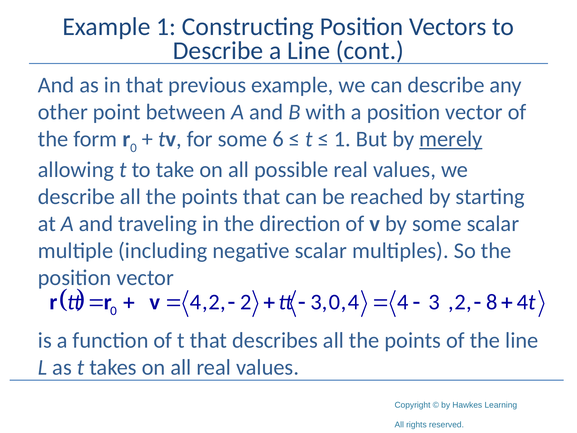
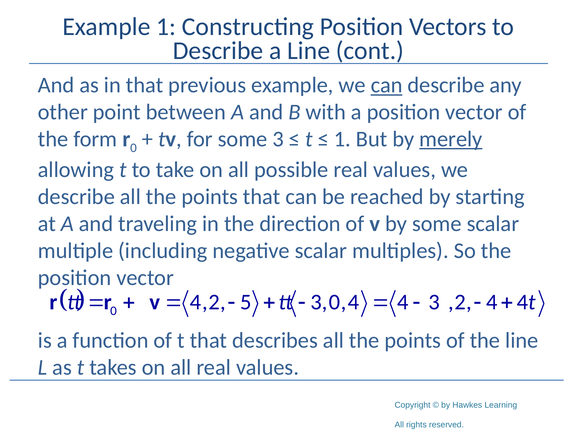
can underline: none -> present (387, 85)
some 6: 6 -> 3 (278, 139)
2: 2 -> 5 (246, 302)
8: 8 -> 4 (492, 302)
